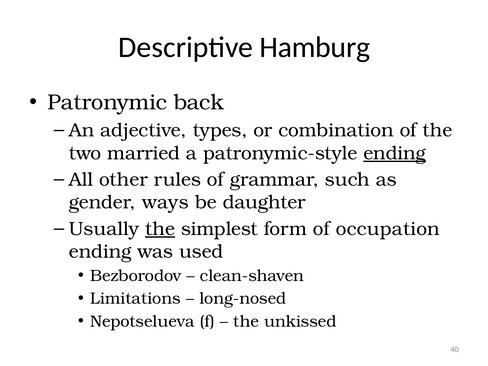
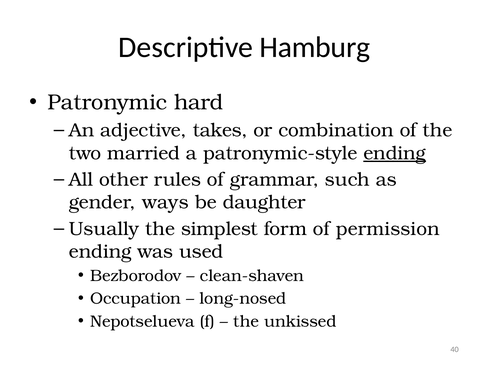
back: back -> hard (199, 102)
types: types -> takes (220, 130)
the underline: present -> none (160, 229)
occupation: occupation -> permission (388, 229)
Limitations: Limitations -> Occupation (136, 299)
